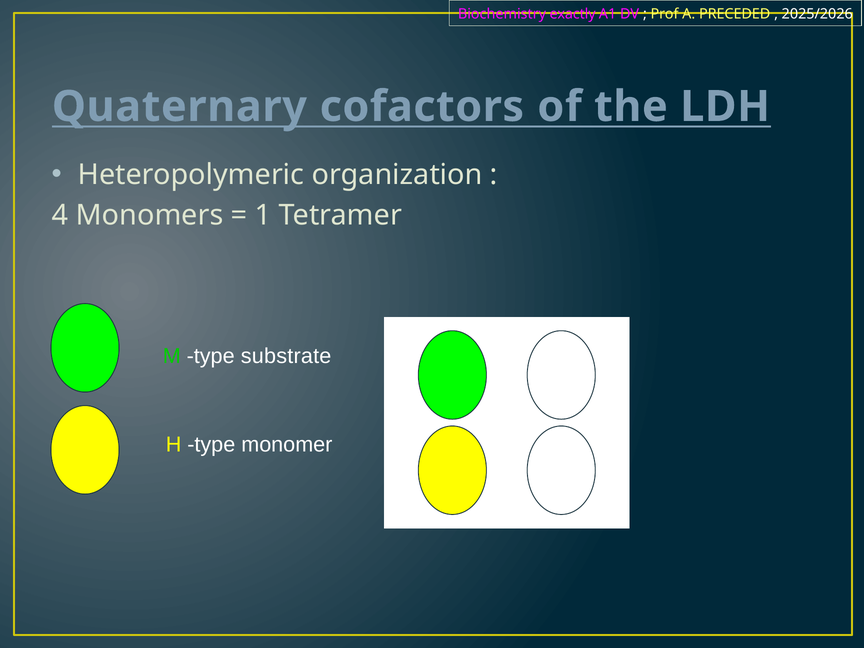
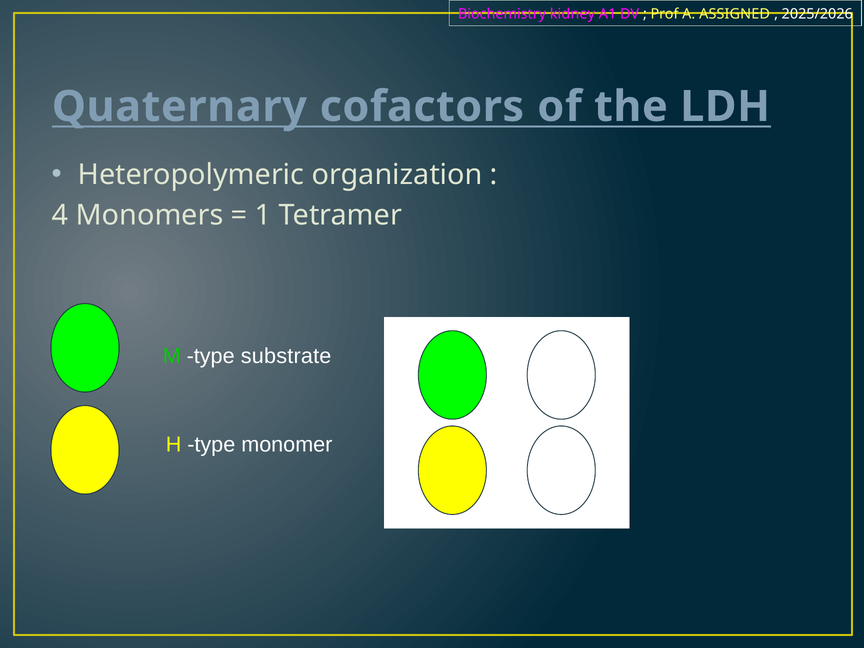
exactly: exactly -> kidney (572, 14)
PRECEDED: PRECEDED -> ASSIGNED (735, 14)
